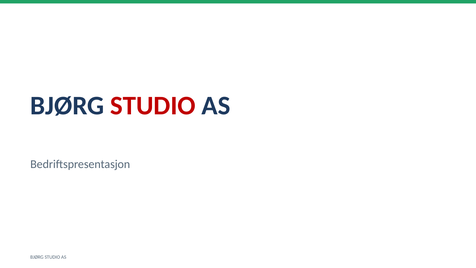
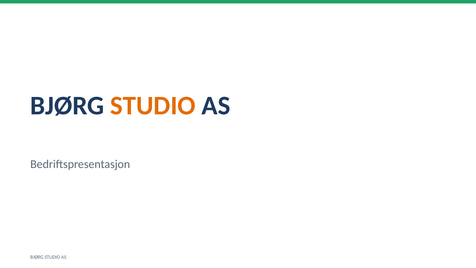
STUDIO colour: red -> orange (153, 106)
